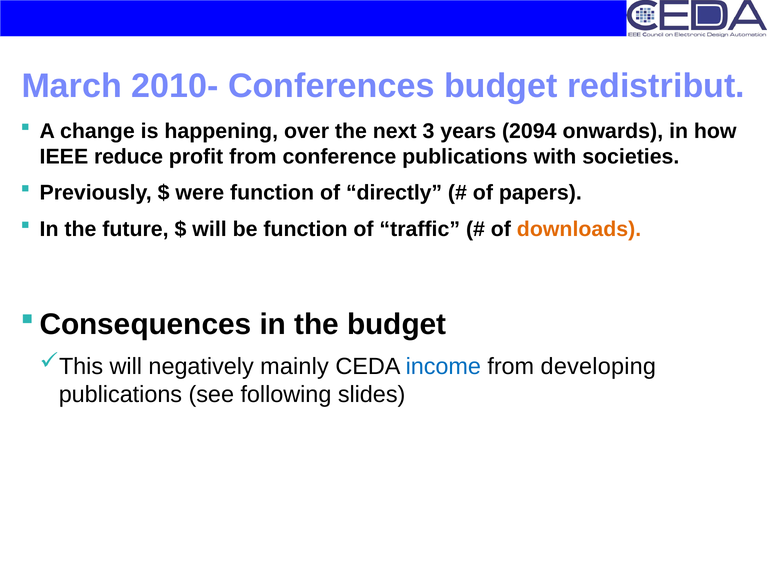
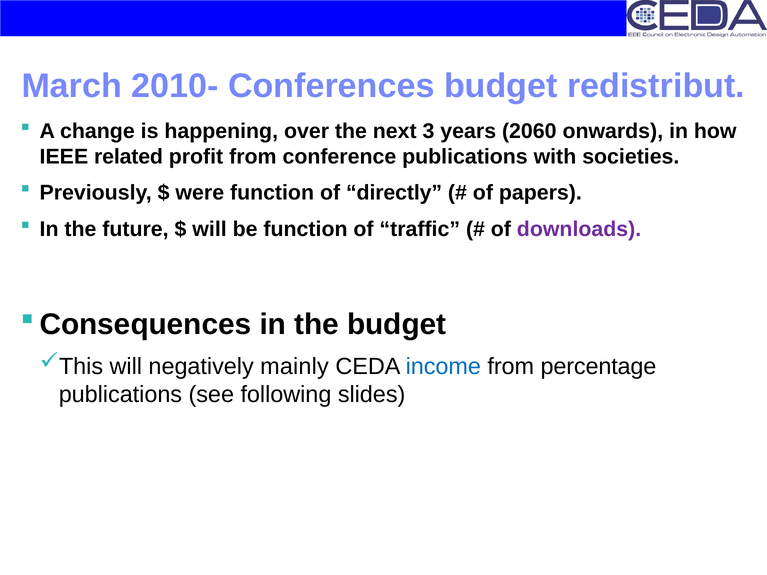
2094: 2094 -> 2060 (529, 131)
reduce: reduce -> related (129, 157)
downloads colour: orange -> purple (579, 229)
developing: developing -> percentage (598, 367)
